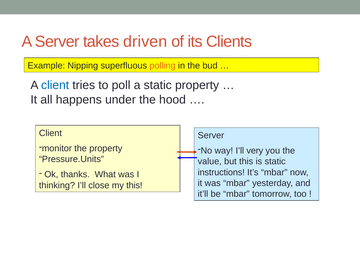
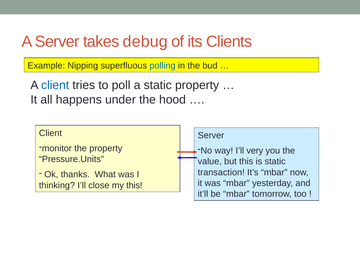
driven: driven -> debug (145, 42)
polling colour: orange -> blue (163, 66)
instructions: instructions -> transaction (221, 172)
